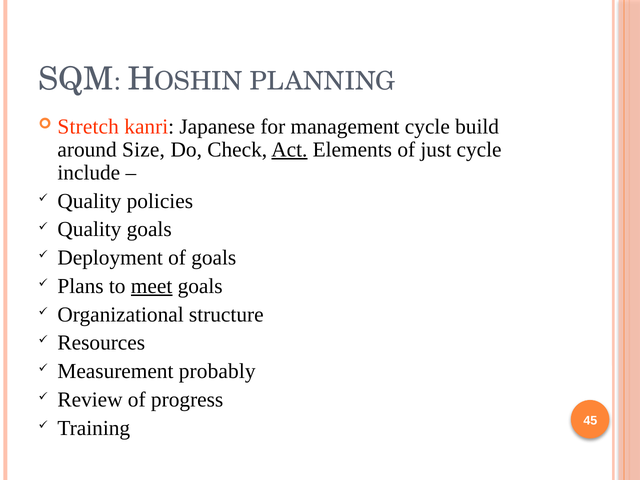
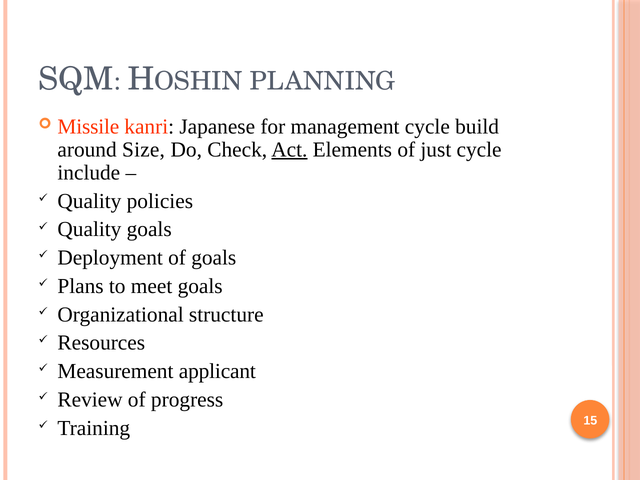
Stretch: Stretch -> Missile (88, 127)
meet underline: present -> none (152, 286)
probably: probably -> applicant (217, 371)
45: 45 -> 15 (590, 420)
